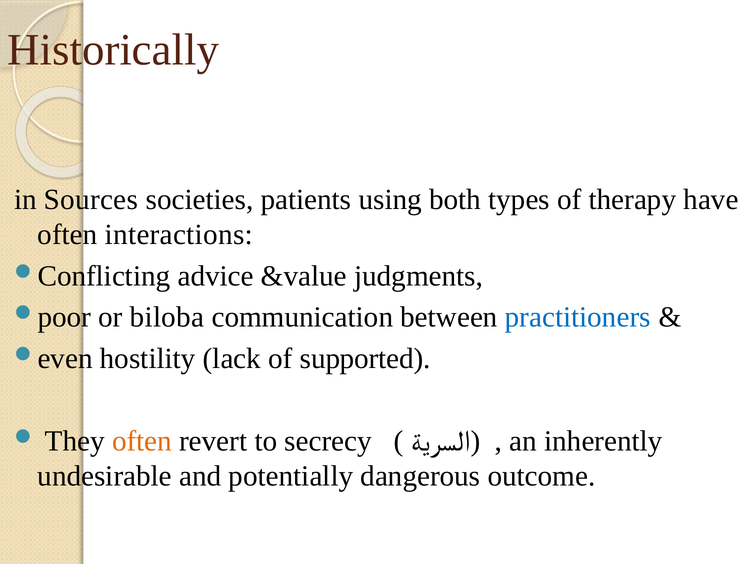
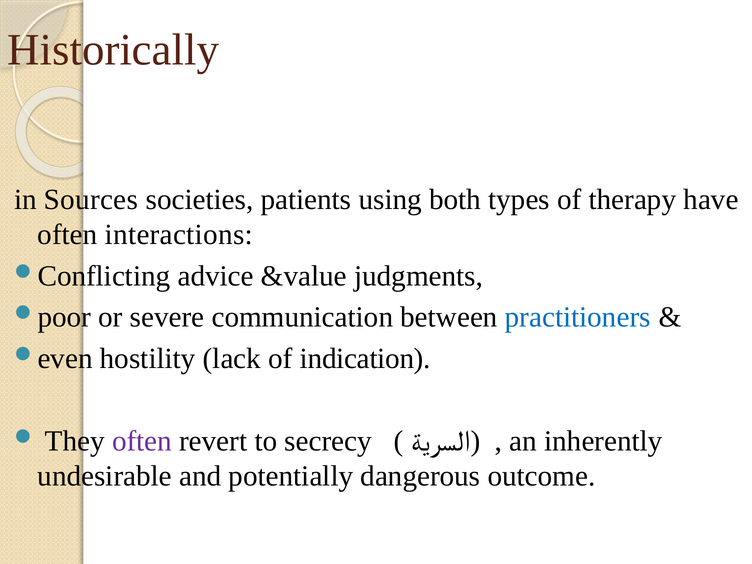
biloba: biloba -> severe (167, 317)
supported: supported -> indication (365, 359)
often colour: orange -> purple (142, 441)
